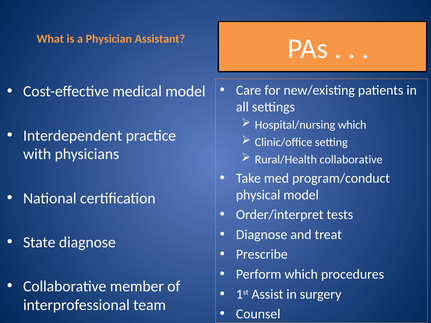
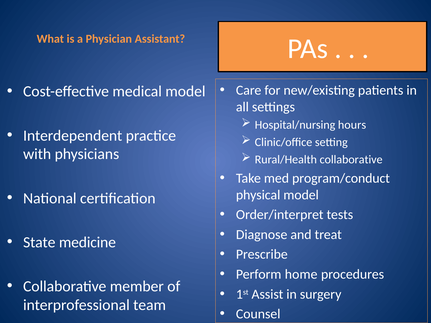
Hospital/nursing which: which -> hours (352, 125)
State diagnose: diagnose -> medicine (87, 242)
Perform which: which -> home (301, 274)
